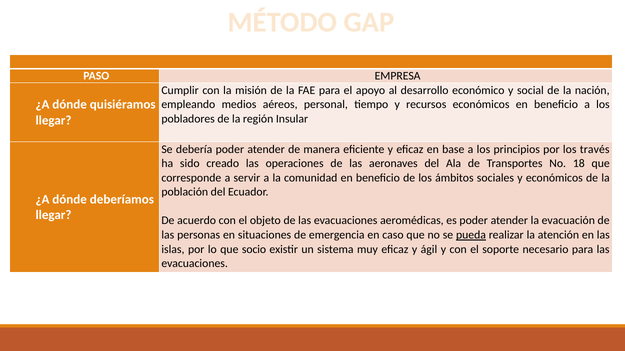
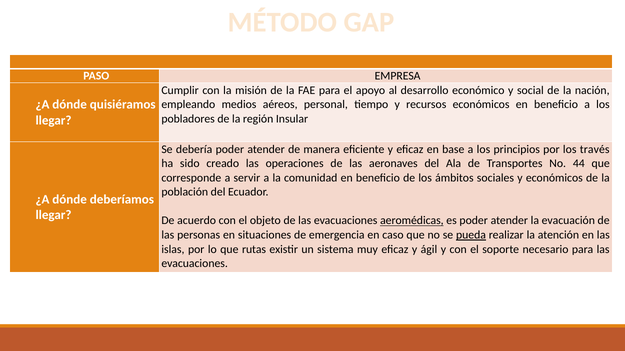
18: 18 -> 44 (579, 164)
aeromédicas underline: none -> present (412, 221)
socio: socio -> rutas (254, 250)
